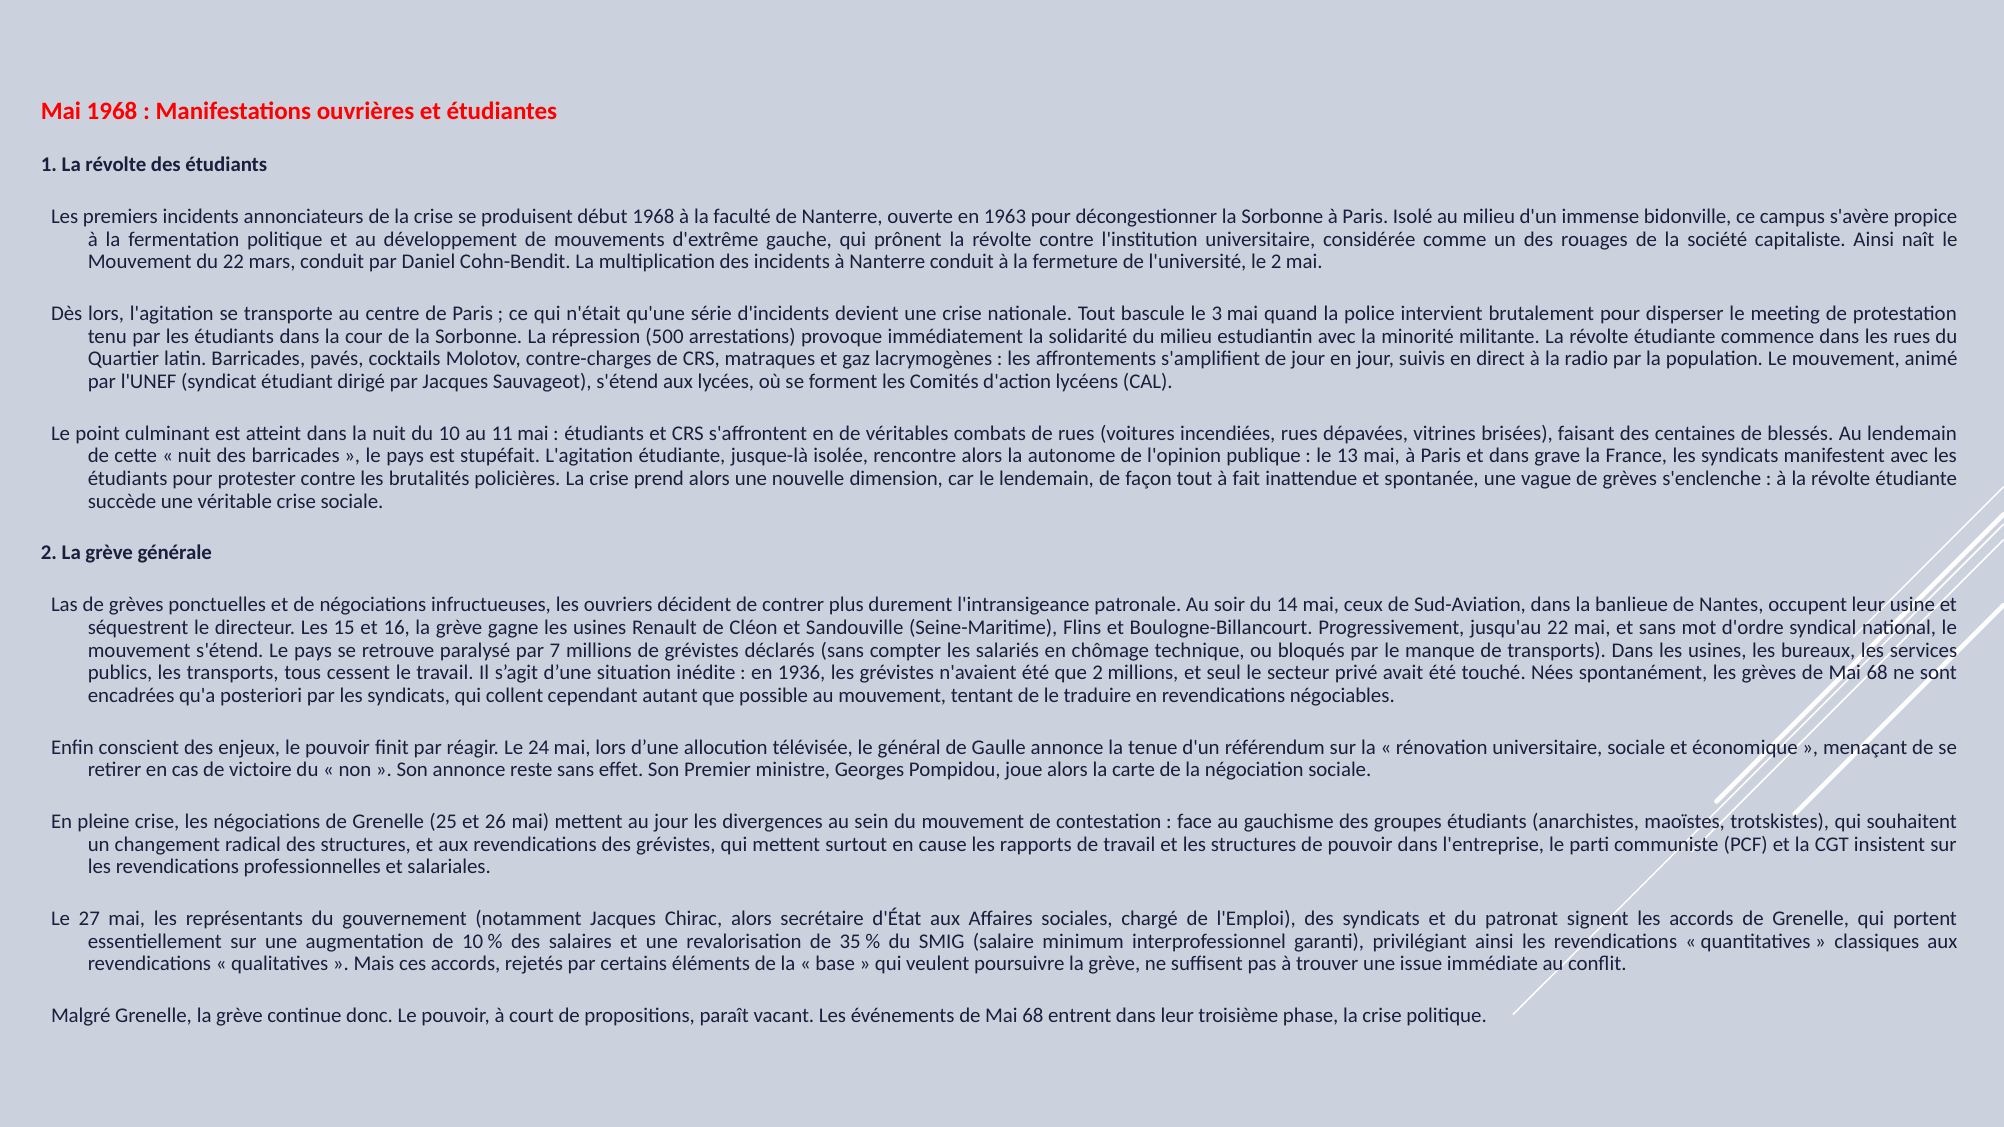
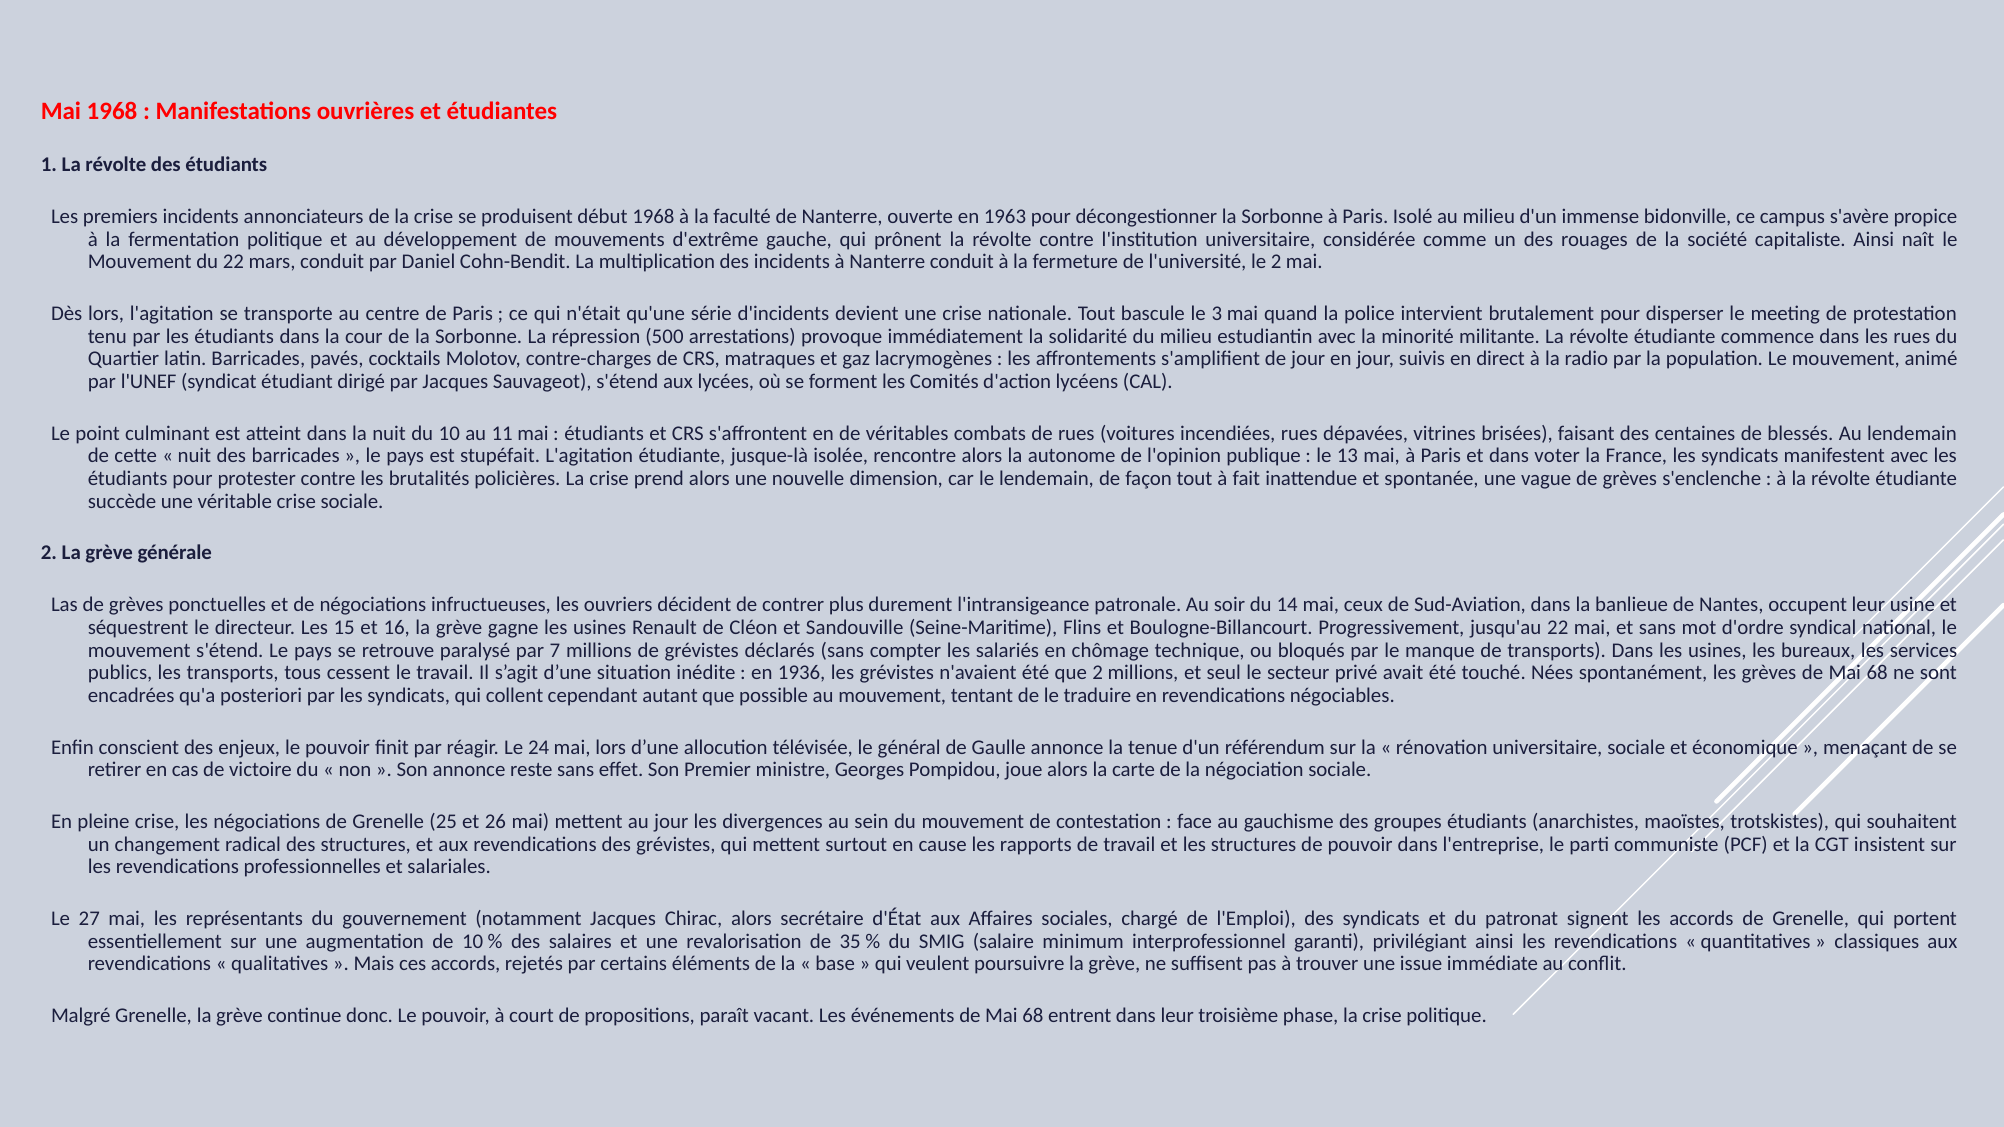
grave: grave -> voter (1557, 456)
